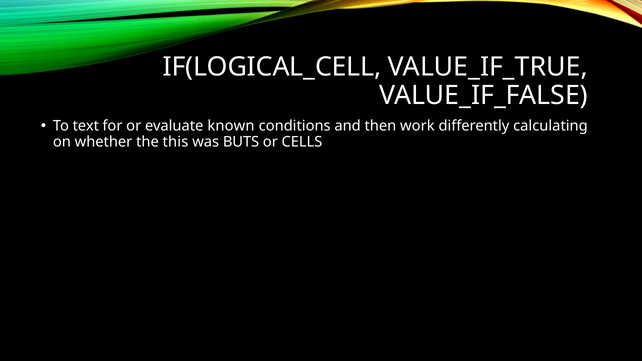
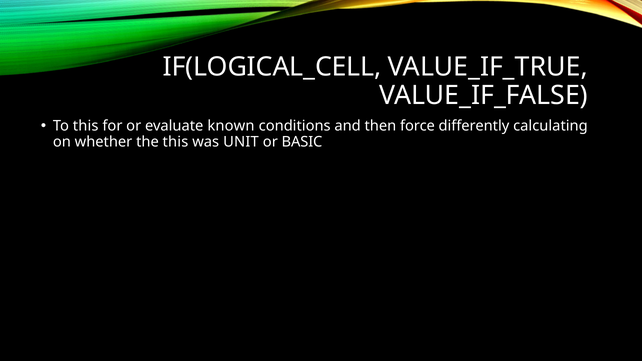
To text: text -> this (86, 126)
work: work -> force (418, 126)
BUTS: BUTS -> UNIT (241, 142)
CELLS: CELLS -> BASIC (302, 142)
